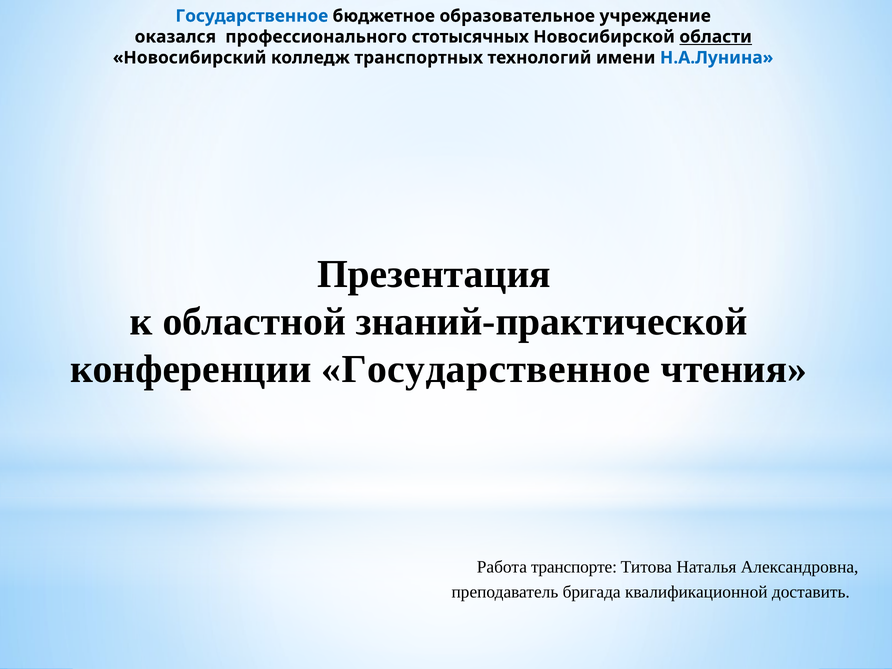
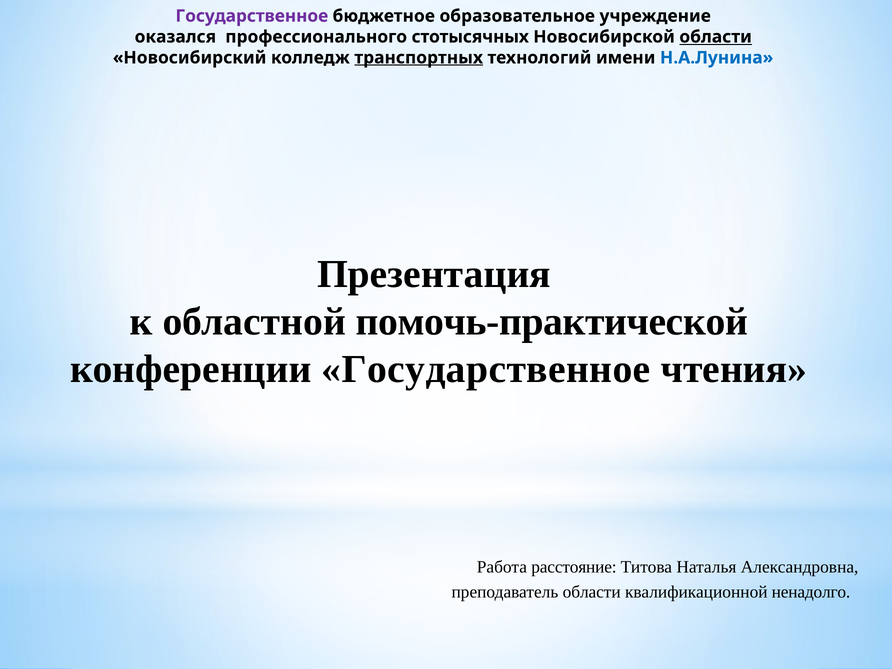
Государственное colour: blue -> purple (252, 16)
транспортных underline: none -> present (419, 58)
знаний-практической: знаний-практической -> помочь-практической (552, 322)
транспорте: транспорте -> расстояние (574, 567)
преподаватель бригада: бригада -> области (592, 592)
доставить: доставить -> ненадолго (811, 592)
